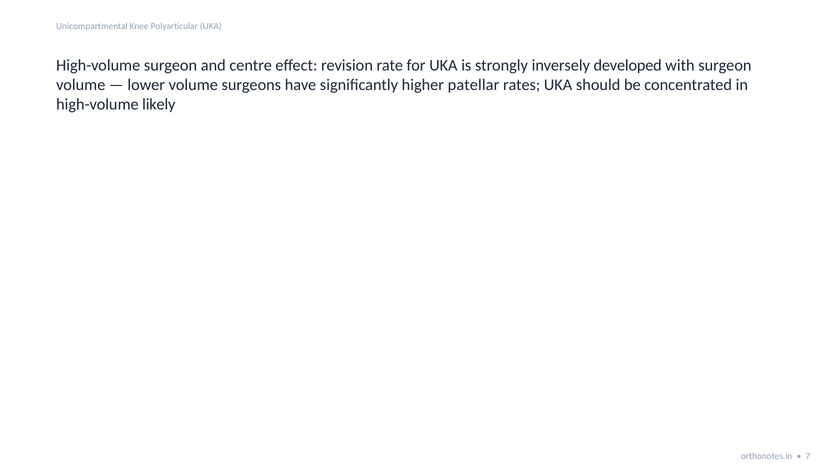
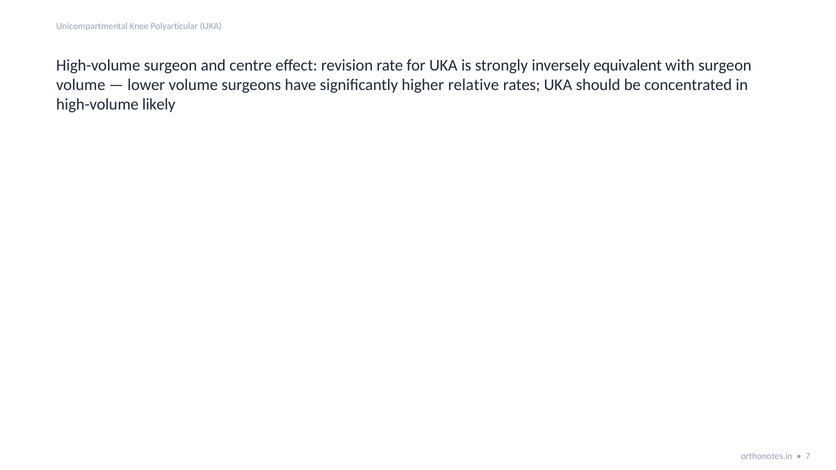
developed: developed -> equivalent (628, 66)
patellar: patellar -> relative (473, 85)
